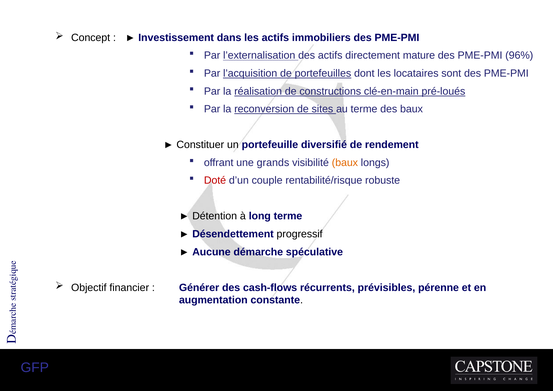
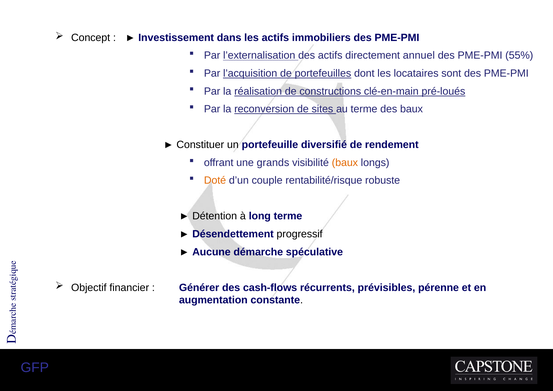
mature: mature -> annuel (419, 56)
96%: 96% -> 55% (519, 56)
Doté colour: red -> orange (215, 180)
